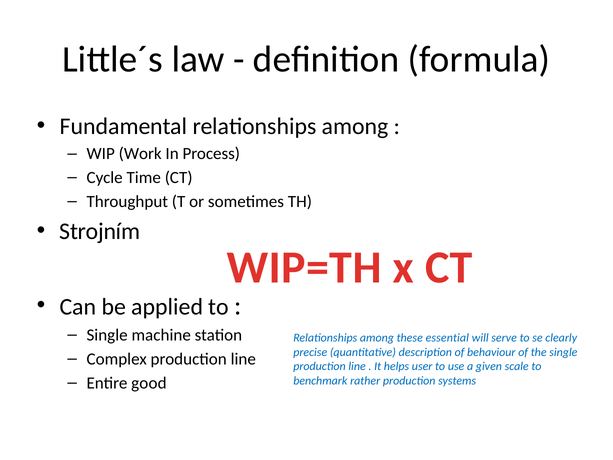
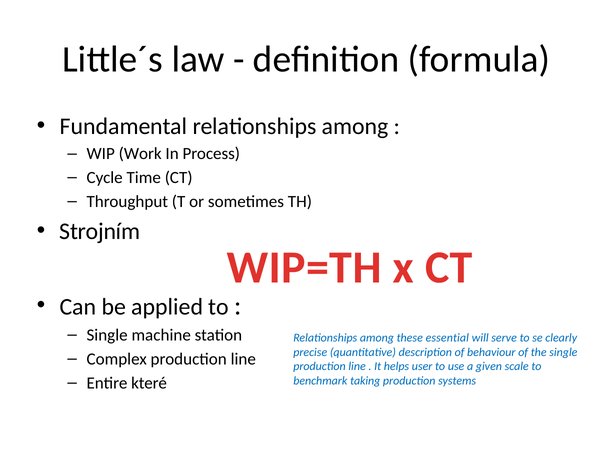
good: good -> které (149, 383)
rather: rather -> taking (365, 381)
